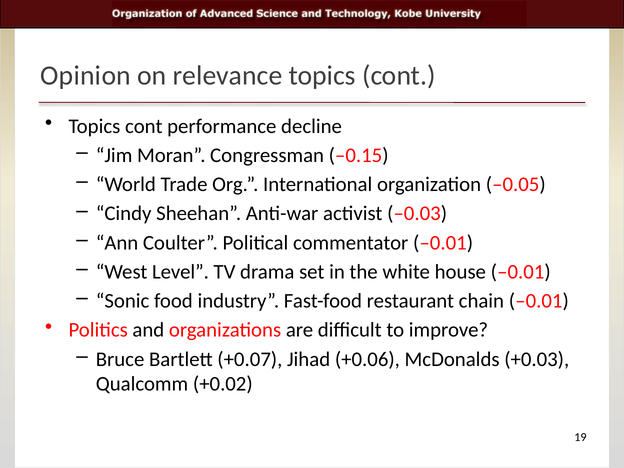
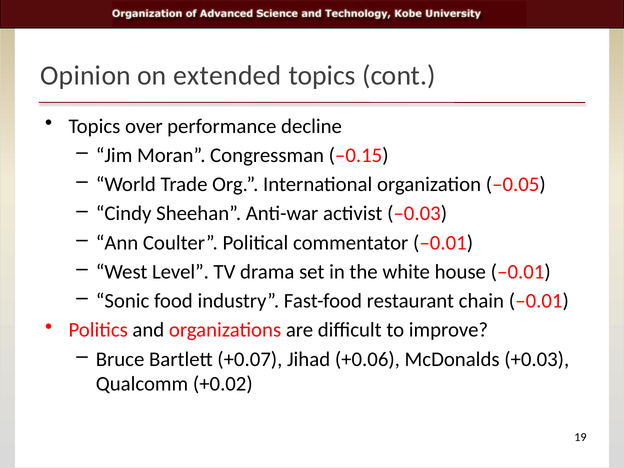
relevance: relevance -> extended (227, 76)
cont: cont -> over (144, 126)
